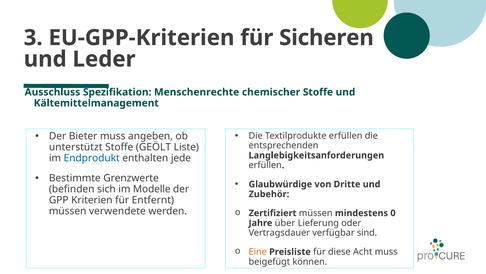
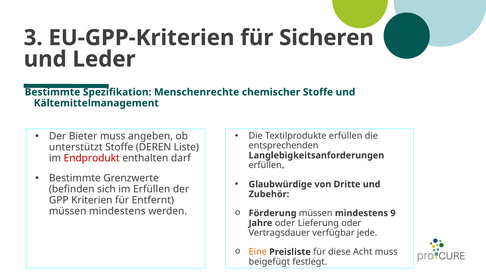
Ausschluss: Ausschluss -> Bestimmte (52, 92)
GEÖLT: GEÖLT -> DEREN (154, 147)
Endprodukt colour: blue -> red (92, 158)
jede: jede -> darf (181, 158)
im Modelle: Modelle -> Erfüllen (152, 189)
verwendete: verwendete -> mindestens (117, 211)
Zertifiziert: Zertifiziert -> Förderung (273, 213)
0: 0 -> 9 (393, 213)
Jahre über: über -> oder (285, 223)
sind: sind -> jede (367, 232)
können: können -> festlegt (310, 261)
